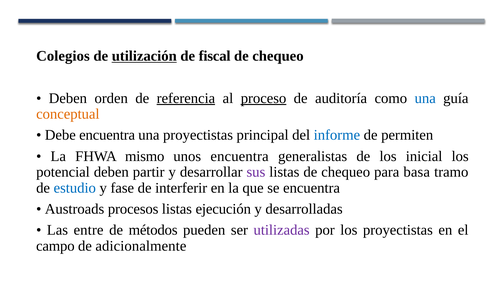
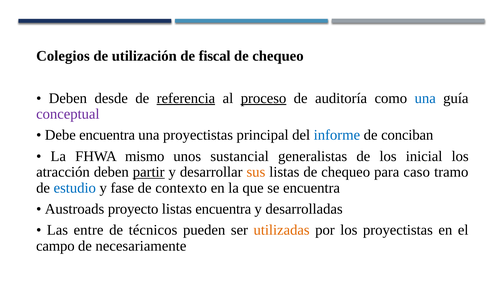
utilización underline: present -> none (144, 56)
orden: orden -> desde (111, 98)
conceptual colour: orange -> purple (68, 114)
permiten: permiten -> conciban (407, 135)
unos encuentra: encuentra -> sustancial (240, 156)
potencial: potencial -> atracción (63, 172)
partir underline: none -> present (149, 172)
sus colour: purple -> orange (256, 172)
basa: basa -> caso (417, 172)
interferir: interferir -> contexto (181, 188)
procesos: procesos -> proyecto (133, 209)
listas ejecución: ejecución -> encuentra (223, 209)
métodos: métodos -> técnicos (153, 230)
utilizadas colour: purple -> orange (282, 230)
adicionalmente: adicionalmente -> necesariamente (141, 246)
